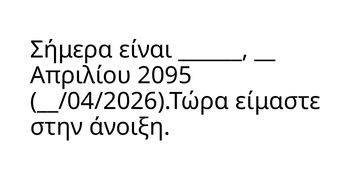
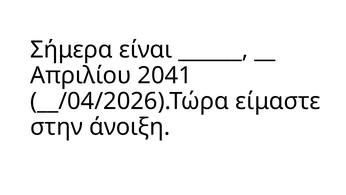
2095: 2095 -> 2041 (165, 75)
